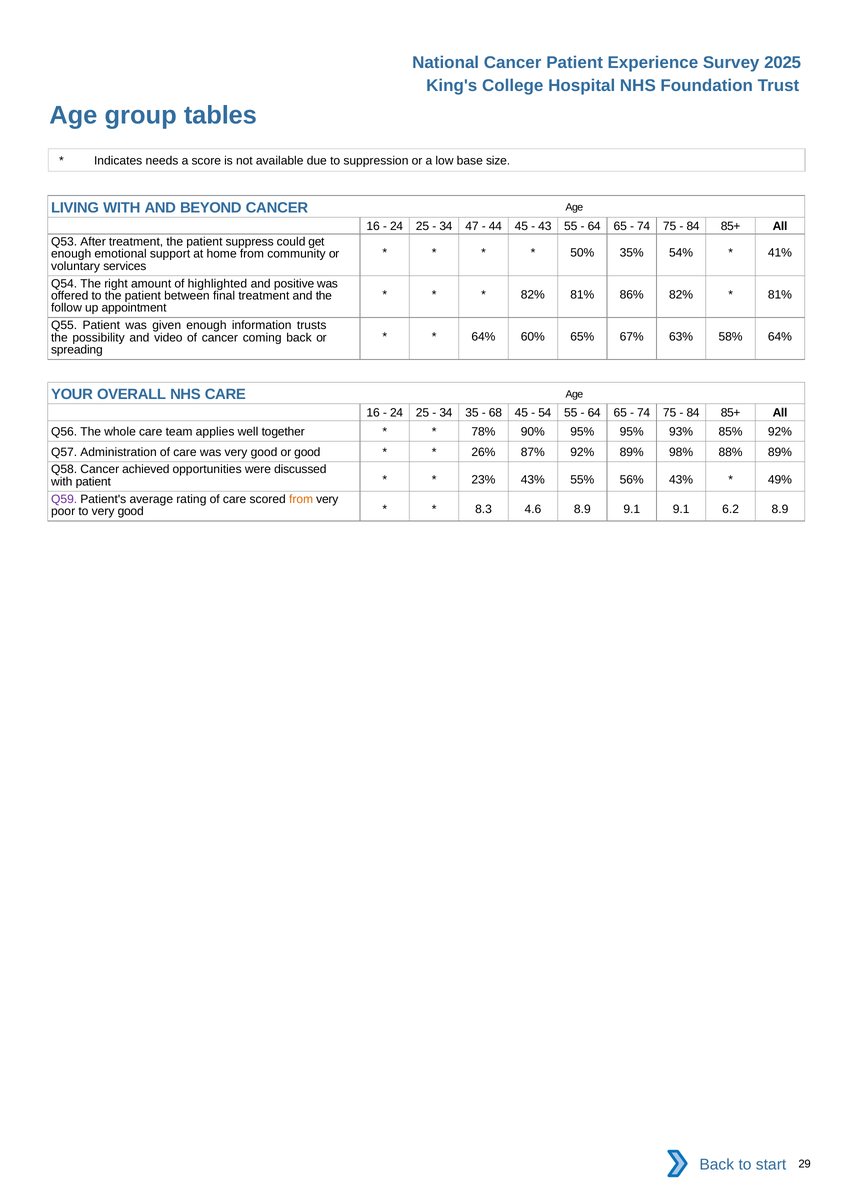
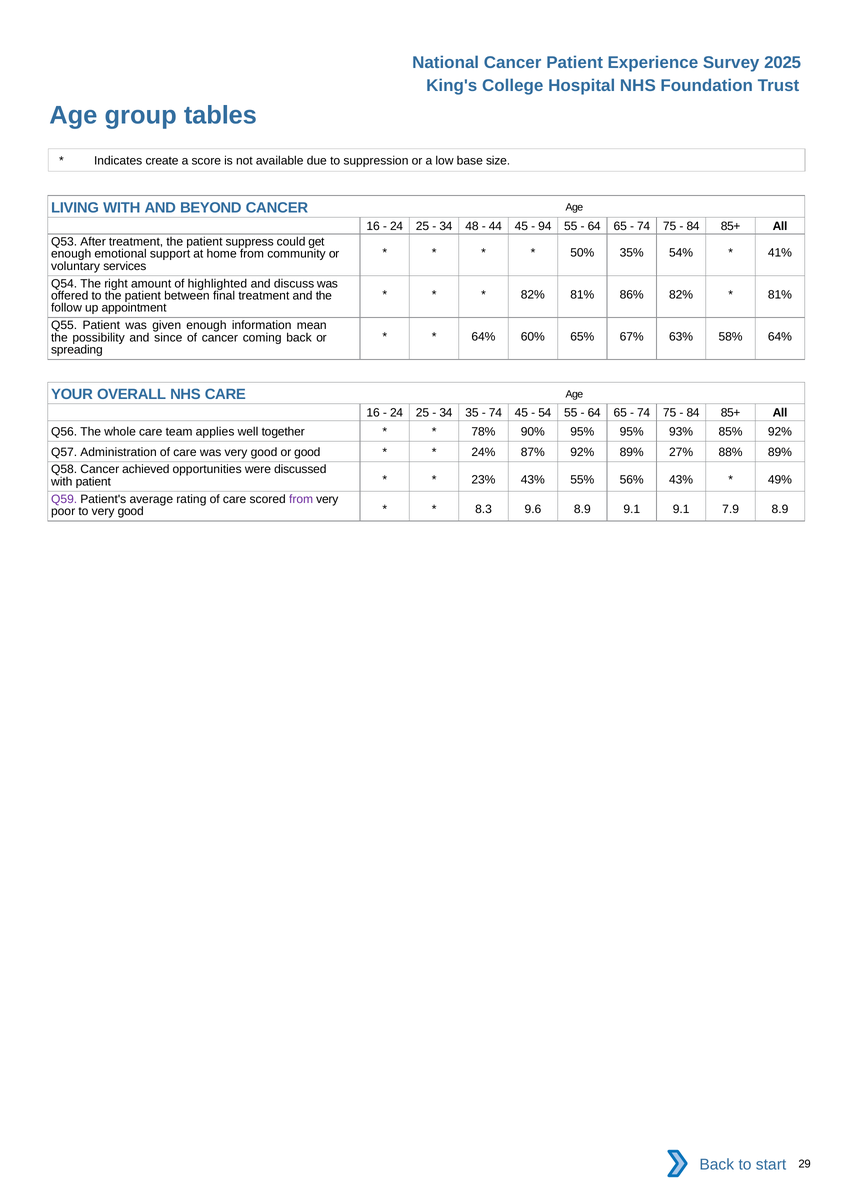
needs: needs -> create (162, 161)
47: 47 -> 48 (472, 226)
43: 43 -> 94 (545, 226)
positive: positive -> discuss (294, 284)
trusts: trusts -> mean (312, 325)
video: video -> since (168, 338)
68: 68 -> 74 (495, 413)
26%: 26% -> 24% (483, 452)
98%: 98% -> 27% (681, 452)
from colour: orange -> purple (301, 499)
4.6: 4.6 -> 9.6 (533, 509)
6.2: 6.2 -> 7.9 (731, 509)
